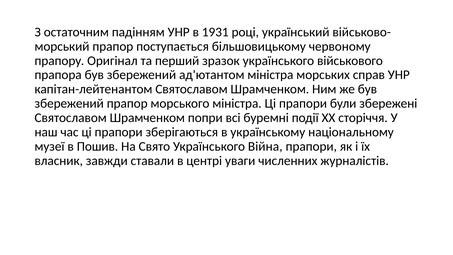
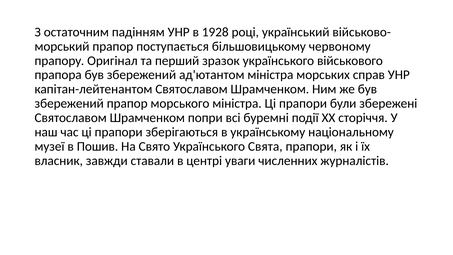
1931: 1931 -> 1928 (215, 32)
Війна: Війна -> Свята (265, 146)
